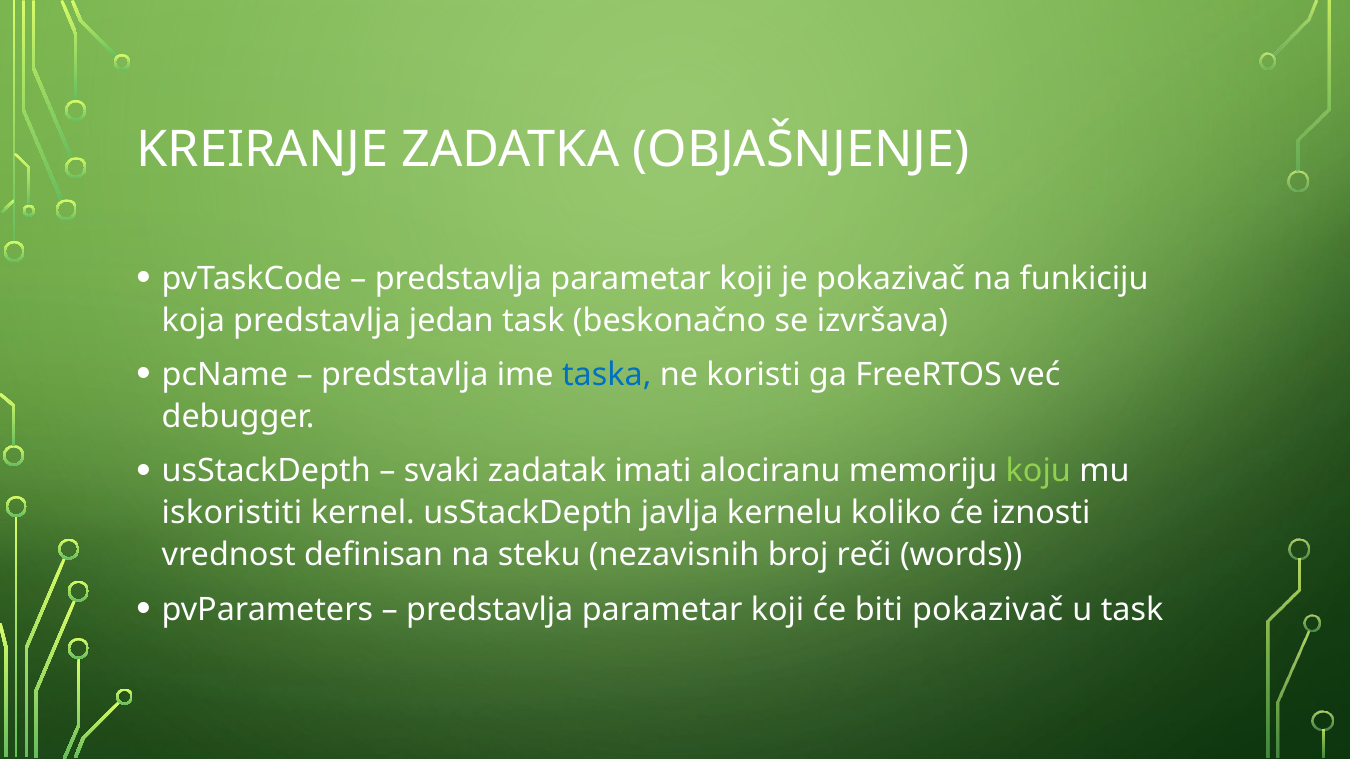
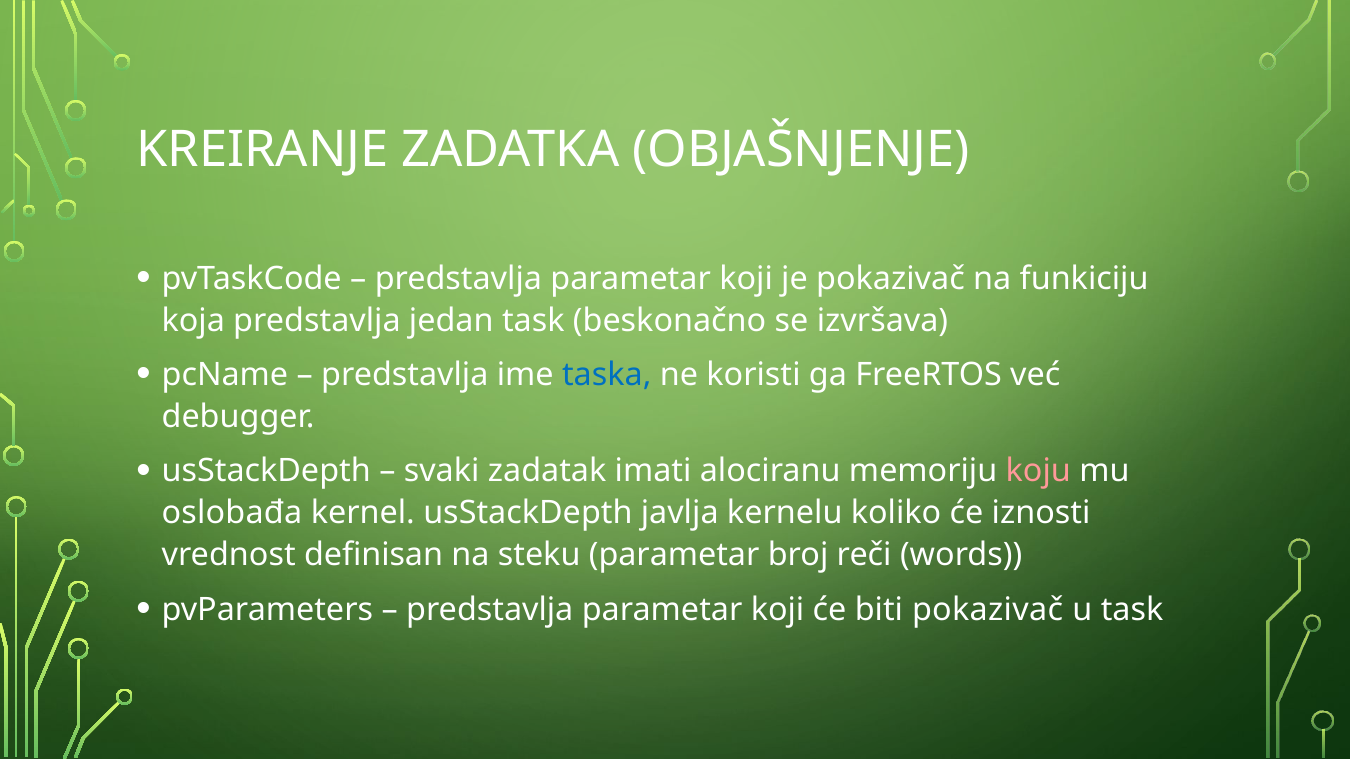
koju colour: light green -> pink (1038, 472)
iskoristiti: iskoristiti -> oslobađa (232, 513)
steku nezavisnih: nezavisnih -> parametar (674, 555)
